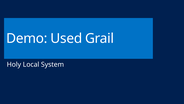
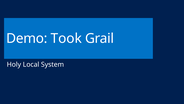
Used: Used -> Took (66, 38)
